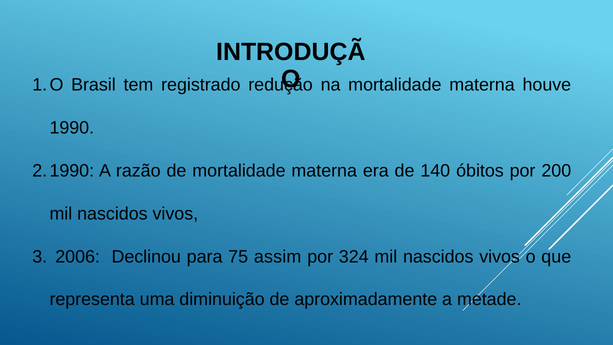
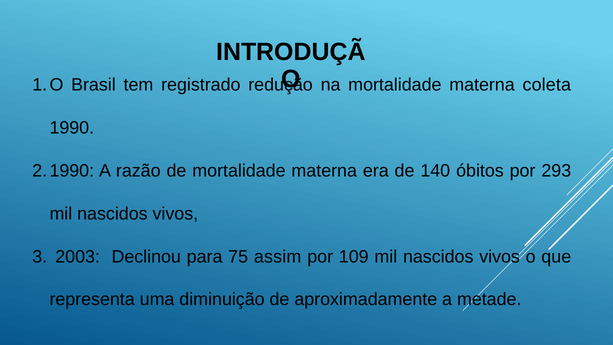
houve: houve -> coleta (547, 85)
200: 200 -> 293 (556, 171)
2006: 2006 -> 2003 (78, 256)
324: 324 -> 109 (354, 256)
